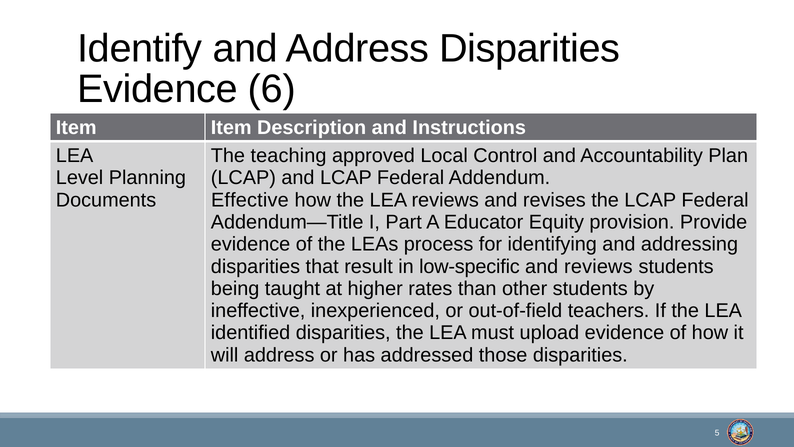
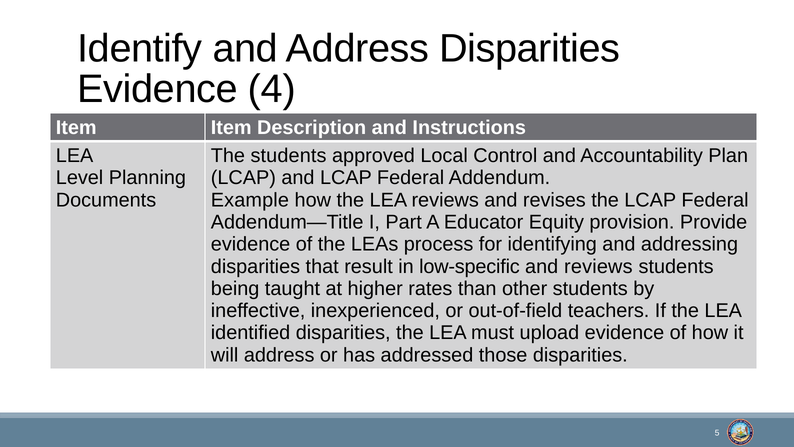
6: 6 -> 4 (272, 89)
The teaching: teaching -> students (289, 156)
Effective: Effective -> Example (250, 200)
